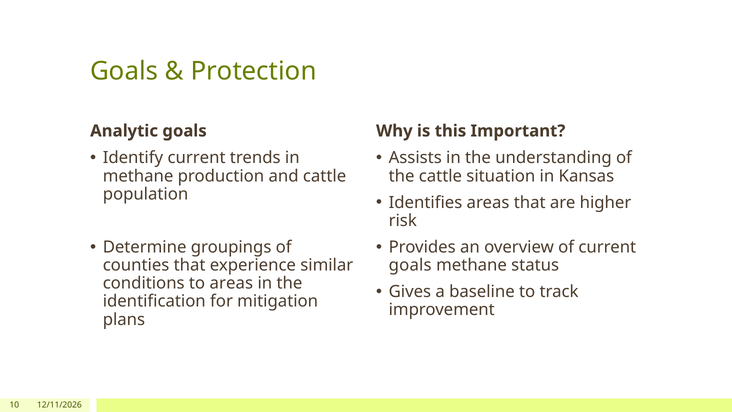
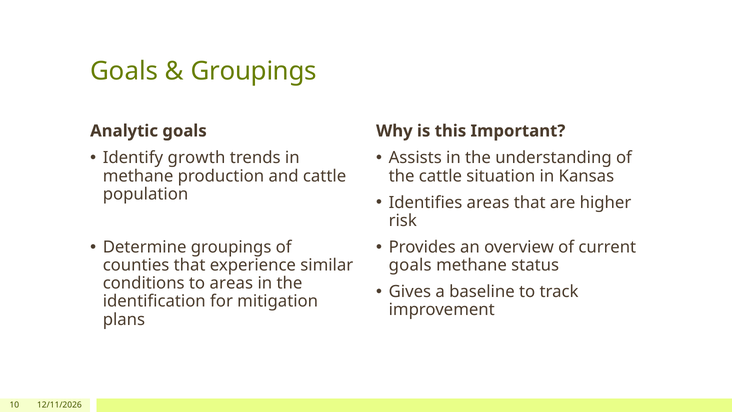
Protection: Protection -> Groupings (254, 71)
Identify current: current -> growth (196, 158)
